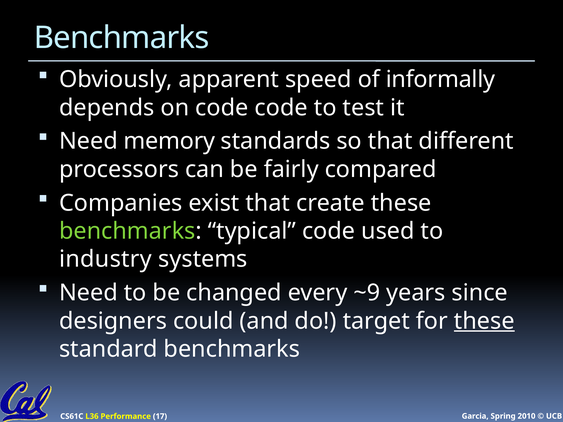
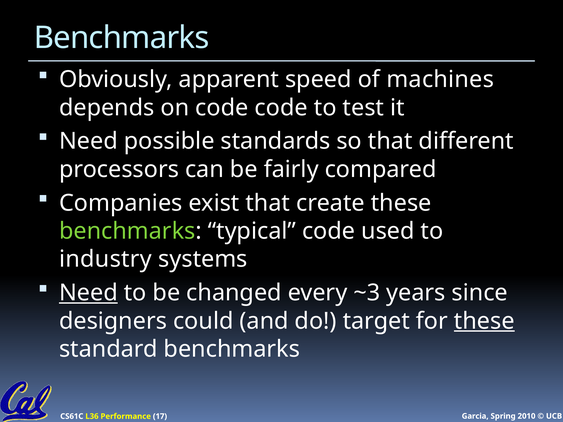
informally: informally -> machines (440, 80)
memory: memory -> possible (169, 141)
Need underline: none -> present (88, 293)
~9: ~9 -> ~3 (367, 293)
